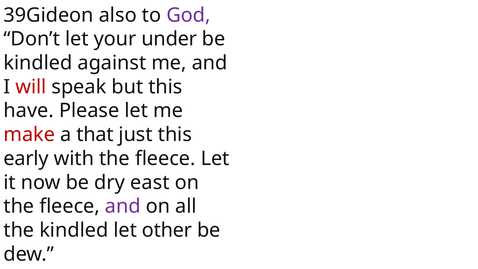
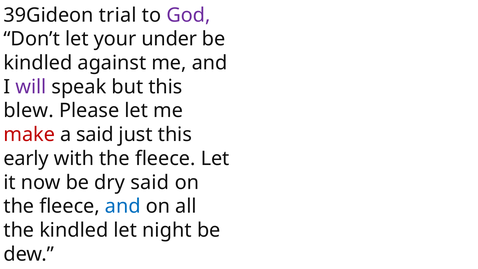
also: also -> trial (118, 15)
will colour: red -> purple (31, 87)
have: have -> blew (29, 111)
a that: that -> said (95, 135)
dry east: east -> said (150, 182)
and colour: purple -> blue (123, 206)
other: other -> night (167, 230)
